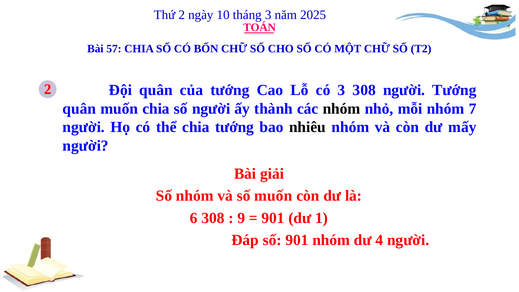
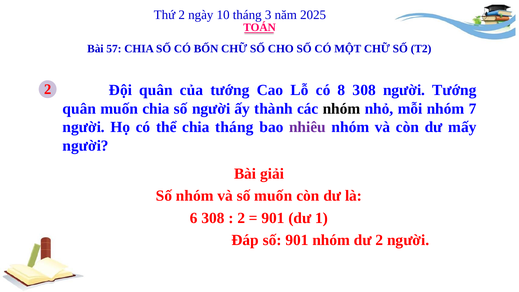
có 3: 3 -> 8 (342, 90)
chia tướng: tướng -> tháng (234, 127)
nhiêu colour: black -> purple (307, 127)
9: 9 -> 2 (241, 218)
dư 4: 4 -> 2 (379, 240)
